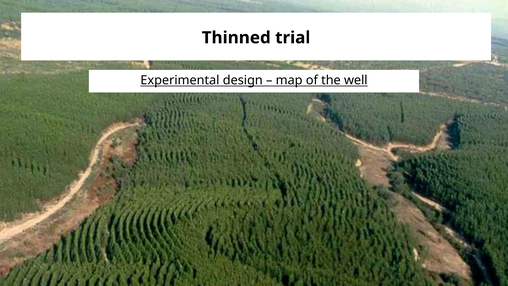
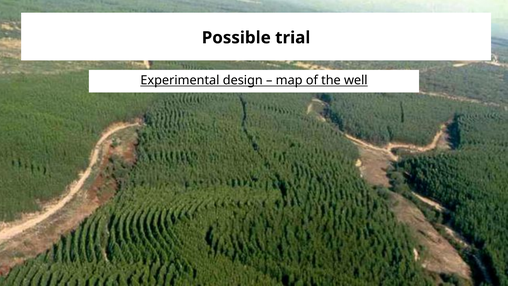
Thinned: Thinned -> Possible (236, 38)
